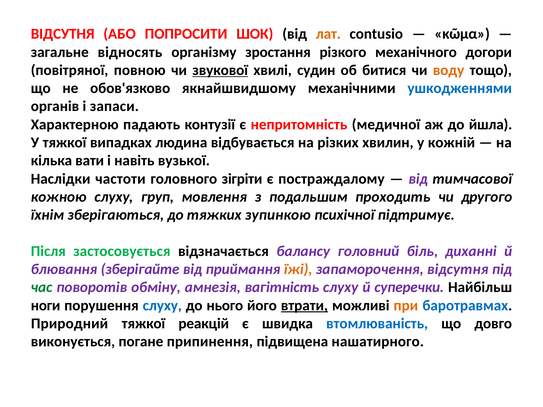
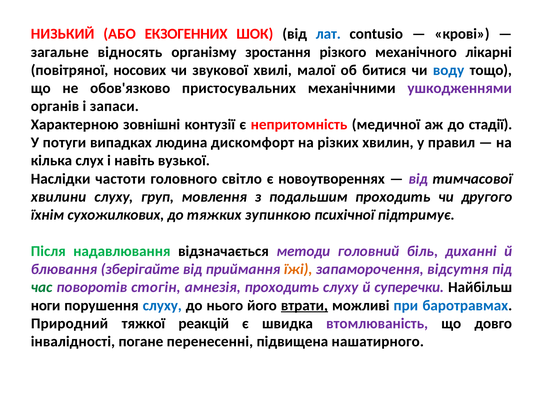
ВІДСУТНЯ: ВІДСУТНЯ -> НИЗЬКИЙ (63, 34)
ПОПРОСИТИ: ПОПРОСИТИ -> ЕКЗОГЕННИХ (186, 34)
лат colour: orange -> blue (328, 34)
κῶμα: κῶμα -> крові (462, 34)
догори: догори -> лікарні (489, 52)
повною: повною -> носових (140, 70)
звукової underline: present -> none (220, 70)
судин: судин -> малої (316, 70)
воду colour: orange -> blue (449, 70)
якнайшвидшому: якнайшвидшому -> пристосувальних (239, 88)
ушкодженнями colour: blue -> purple (460, 88)
падають: падають -> зовнішні (152, 125)
йшла: йшла -> стадії (491, 125)
У тяжкої: тяжкої -> потуги (64, 143)
відбувається: відбувається -> дискомфорт (253, 143)
кожній: кожній -> правил (452, 143)
вати: вати -> слух (90, 161)
зігріти: зігріти -> світло (242, 179)
постраждалому: постраждалому -> новоутвореннях (332, 179)
кожною: кожною -> хвилини (59, 197)
зберігаються: зберігаються -> сухожилкових (116, 215)
застосовується: застосовується -> надавлювання (122, 251)
балансу: балансу -> методи (303, 251)
обміну: обміну -> стогін (156, 287)
амнезія вагітність: вагітність -> проходить (282, 287)
при colour: orange -> blue (406, 306)
втомлюваність colour: blue -> purple (377, 324)
виконується: виконується -> інвалідності (73, 342)
припинення: припинення -> перенесенні (210, 342)
